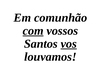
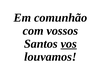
com underline: present -> none (33, 31)
